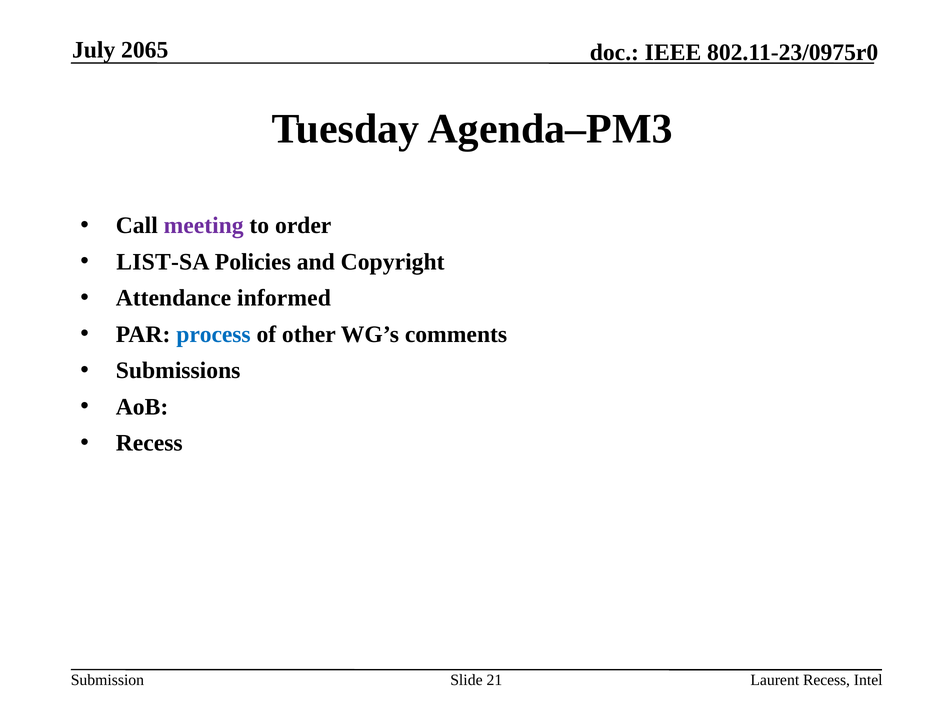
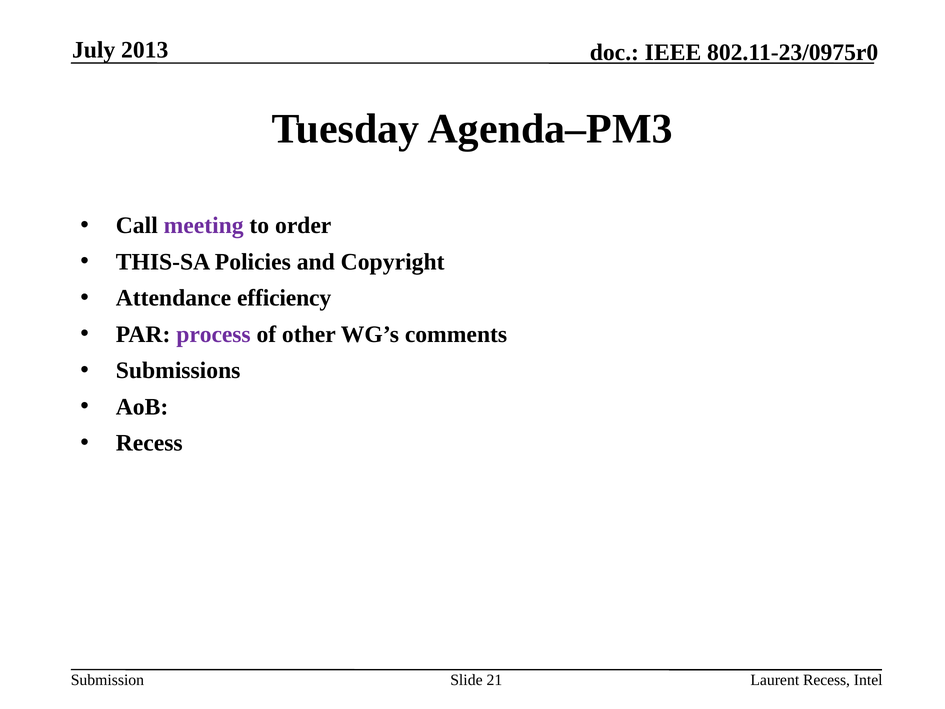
2065: 2065 -> 2013 (145, 50)
LIST-SA: LIST-SA -> THIS-SA (163, 262)
informed: informed -> efficiency (284, 298)
process colour: blue -> purple (213, 334)
